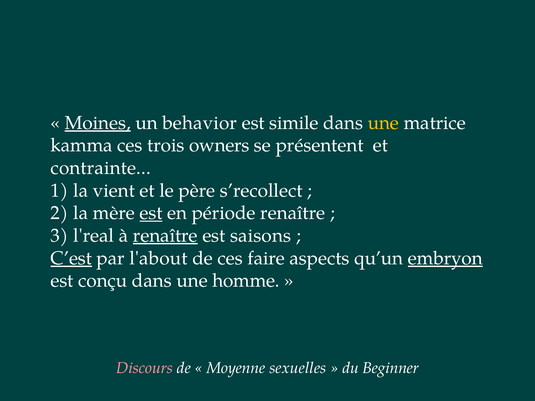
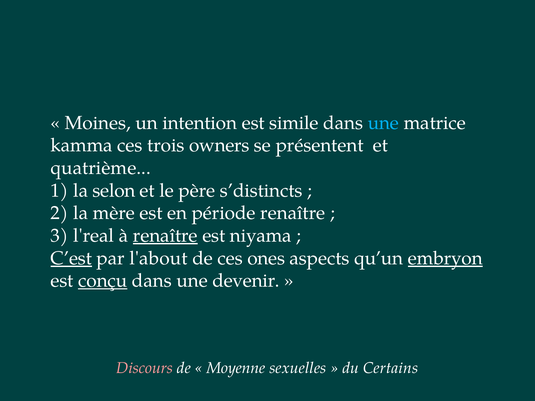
Moines underline: present -> none (98, 123)
behavior: behavior -> intention (200, 123)
une colour: yellow -> light blue (383, 123)
contrainte: contrainte -> quatrième (101, 168)
vient: vient -> selon (114, 191)
s’recollect: s’recollect -> s’distincts (261, 191)
est underline: present -> none (151, 213)
saisons: saisons -> niyama (261, 236)
faire: faire -> ones (266, 258)
conçu underline: none -> present (103, 281)
homme: homme -> devenir (246, 281)
Beginner: Beginner -> Certains (391, 368)
